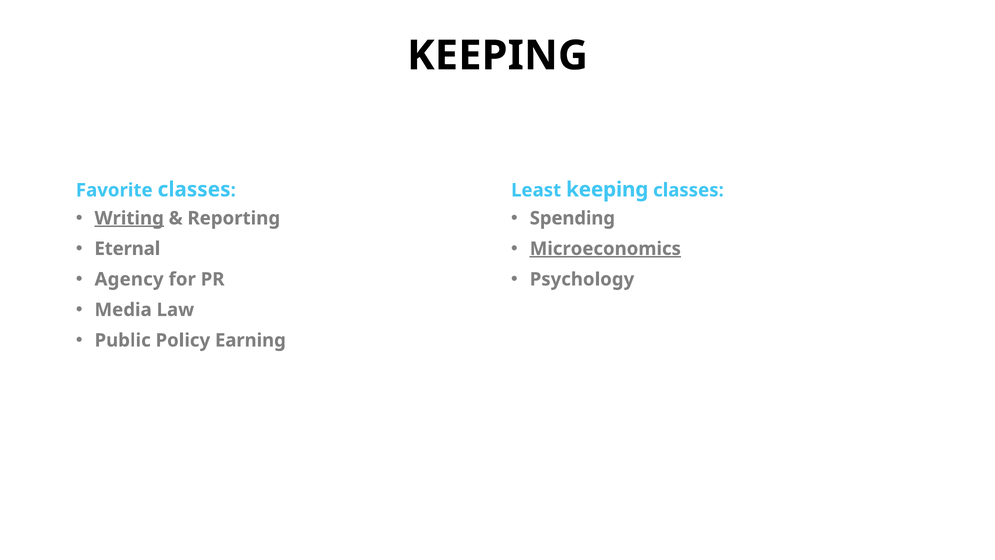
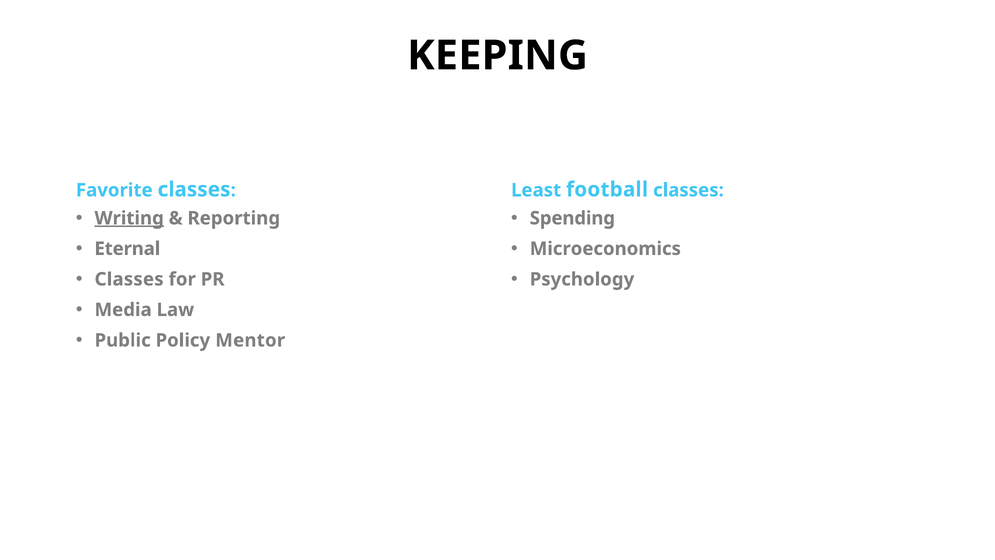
Least keeping: keeping -> football (607, 189)
Microeconomics underline: present -> none (605, 249)
Agency: Agency -> Classes (129, 279)
Earning: Earning -> Mentor (250, 340)
